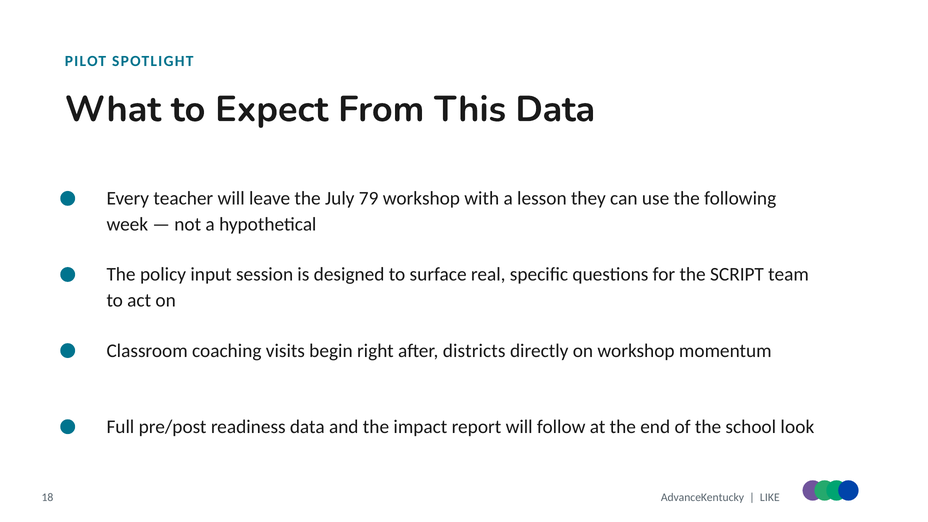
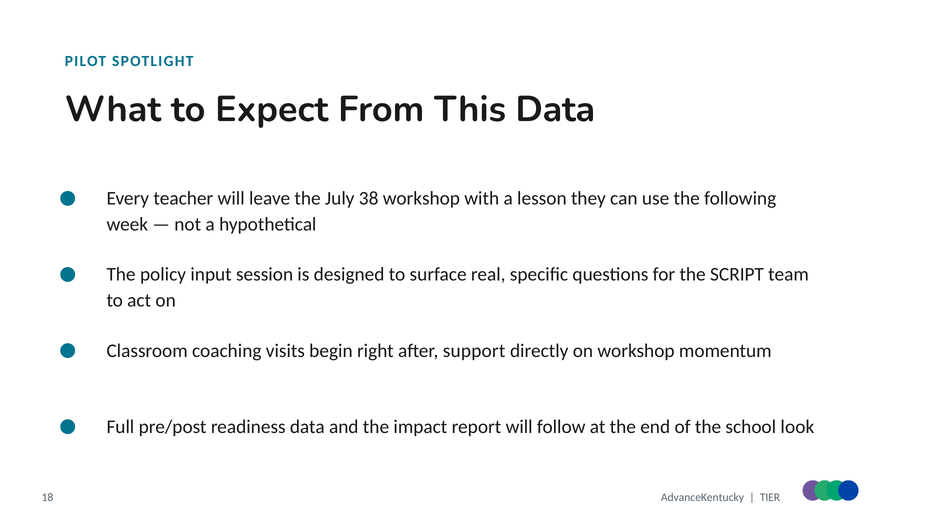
79: 79 -> 38 (369, 198)
districts: districts -> support (474, 351)
LIKE: LIKE -> TIER (770, 497)
